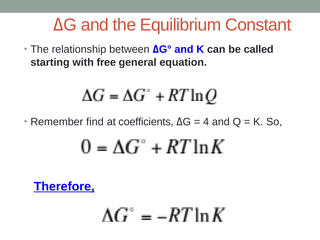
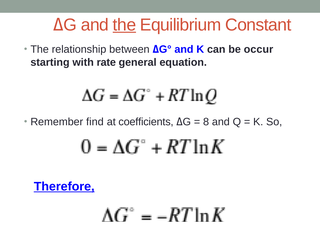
the underline: none -> present (124, 25)
called: called -> occur (259, 49)
free: free -> rate (106, 62)
4: 4 -> 8 (206, 122)
